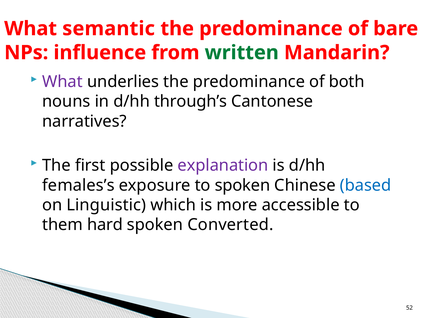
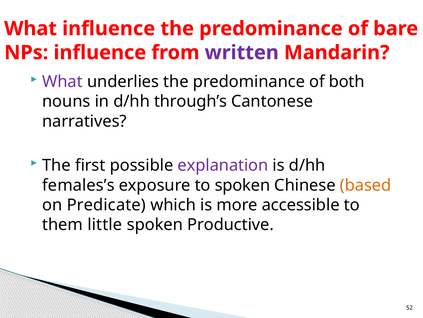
What semantic: semantic -> influence (109, 29)
written colour: green -> purple (242, 52)
based colour: blue -> orange (366, 185)
Linguistic: Linguistic -> Predicate (106, 205)
hard: hard -> little (105, 224)
Converted: Converted -> Productive (231, 224)
